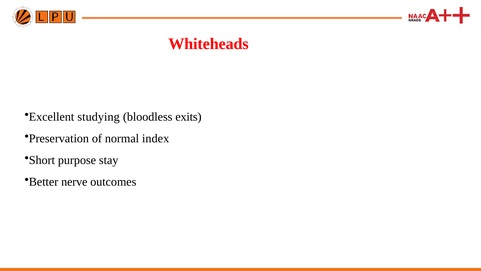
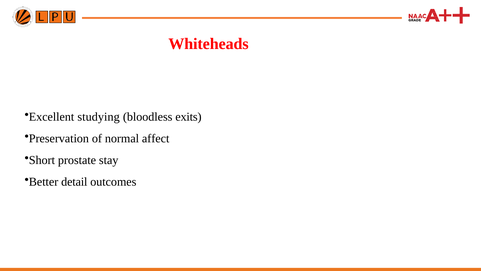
index: index -> affect (156, 138)
purpose: purpose -> prostate (77, 160)
nerve: nerve -> detail (74, 182)
